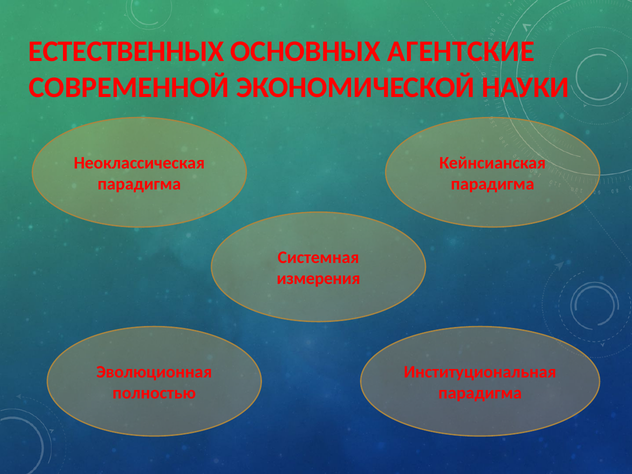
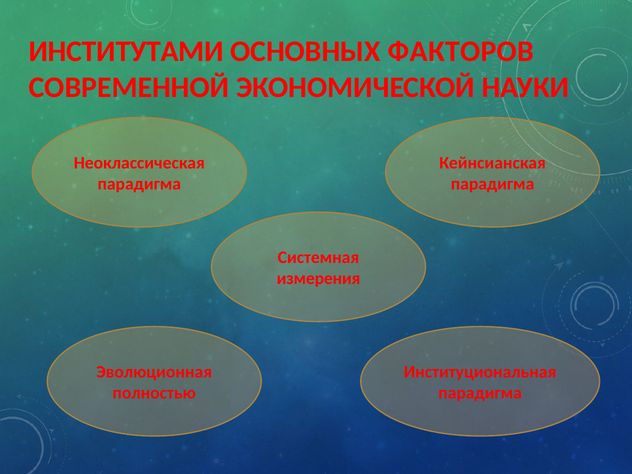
ЕСТЕСТВЕННЫХ: ЕСТЕСТВЕННЫХ -> ИНСТИТУТАМИ (126, 52)
АГЕНТСКИЕ: АГЕНТСКИЕ -> ФАКТОРОВ (461, 52)
